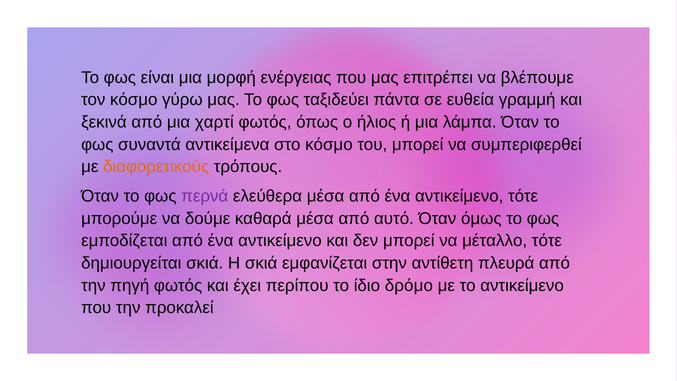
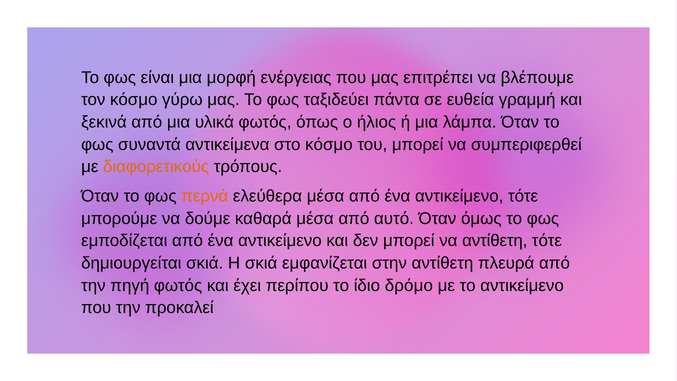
χαρτί: χαρτί -> υλικά (214, 122)
περνά colour: purple -> orange (205, 196)
να μέταλλο: μέταλλο -> αντίθετη (495, 241)
